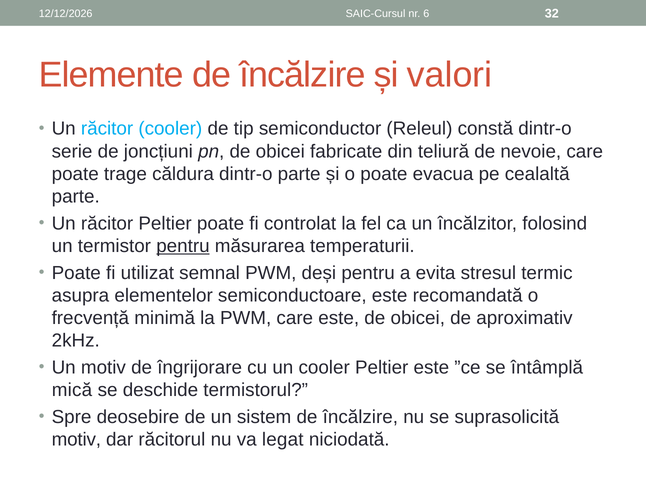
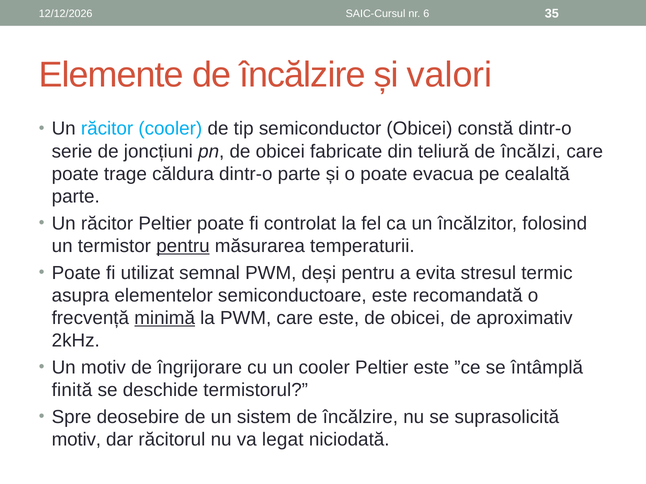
32: 32 -> 35 (552, 14)
semiconductor Releul: Releul -> Obicei (419, 129)
nevoie: nevoie -> încălzi (531, 152)
minimă underline: none -> present (165, 318)
mică: mică -> finită (72, 391)
